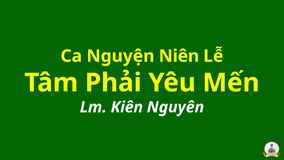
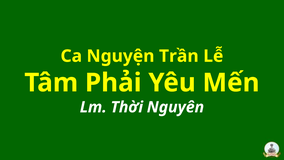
Niên: Niên -> Trần (179, 56)
Kiên: Kiên -> Thời (127, 107)
